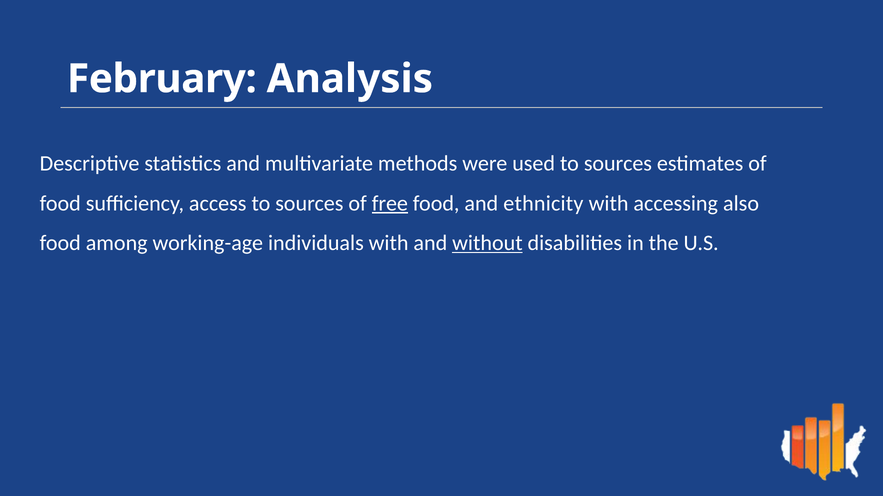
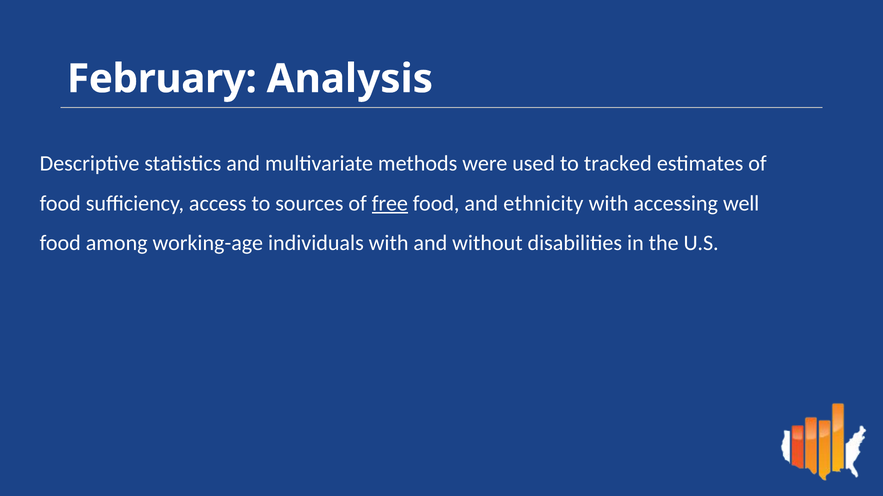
used to sources: sources -> tracked (618, 164)
also: also -> well (741, 204)
without underline: present -> none (487, 243)
